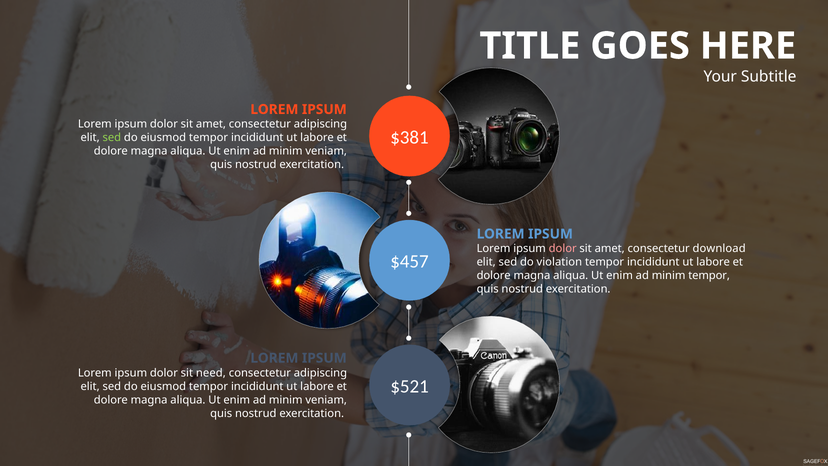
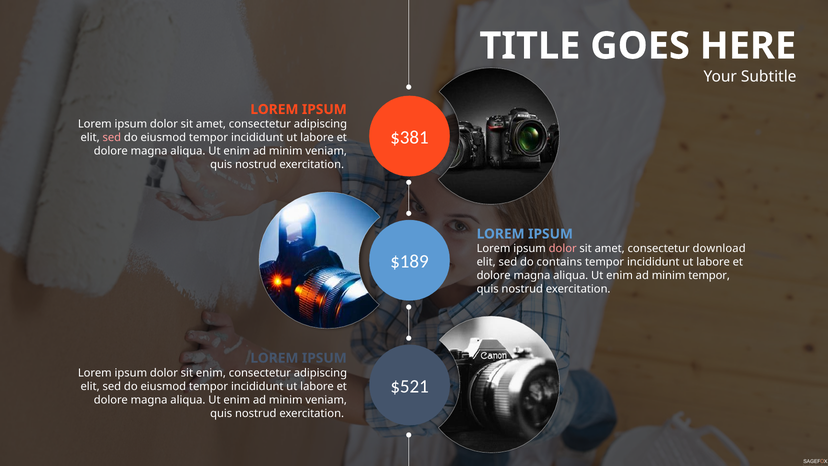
sed colour: light green -> pink (112, 138)
$457: $457 -> $189 (409, 261)
violation: violation -> contains (559, 262)
sit need: need -> enim (211, 373)
